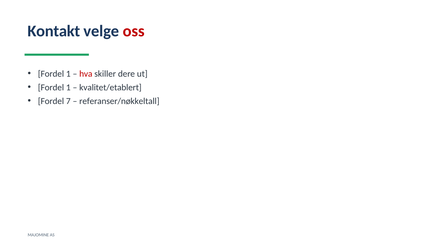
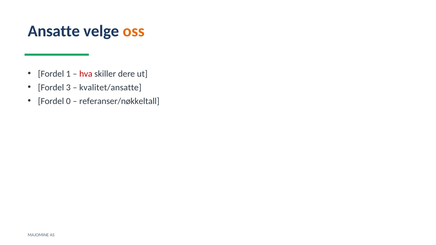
Kontakt: Kontakt -> Ansatte (54, 31)
oss colour: red -> orange (134, 31)
1: 1 -> 3 (68, 87)
kvalitet/etablert: kvalitet/etablert -> kvalitet/ansatte (110, 87)
7: 7 -> 0 (68, 101)
